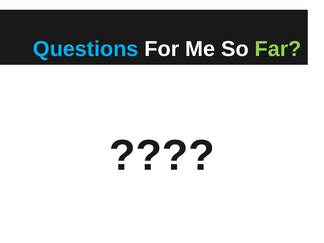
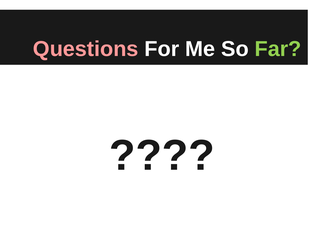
Questions colour: light blue -> pink (86, 49)
